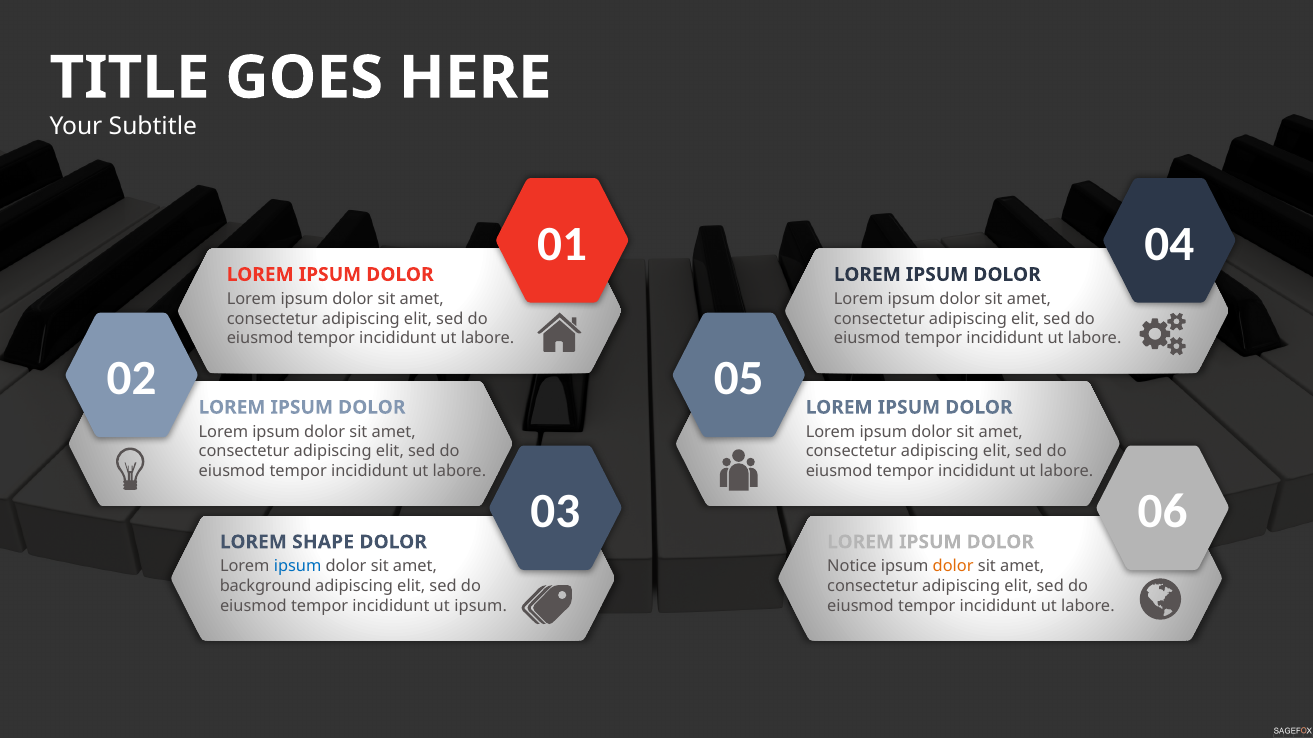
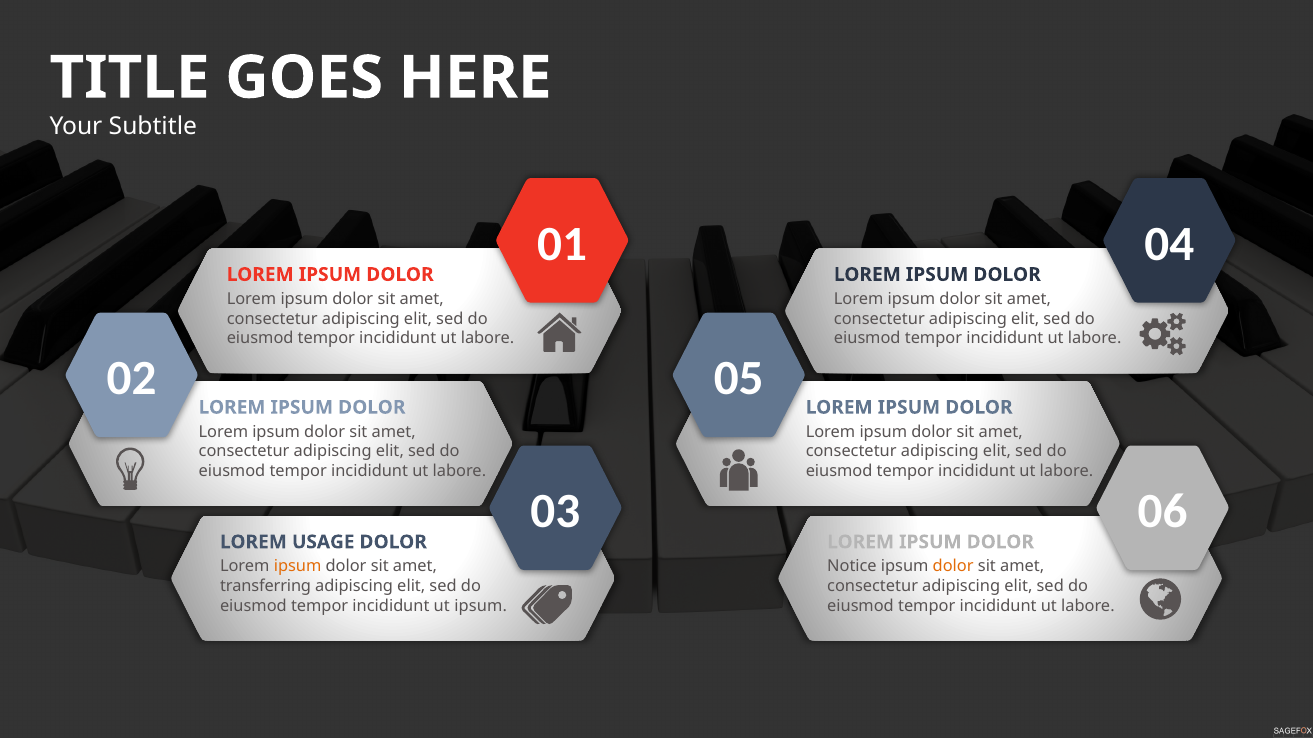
SHAPE: SHAPE -> USAGE (323, 542)
ipsum colour: blue -> orange (298, 567)
background: background -> transferring (266, 587)
